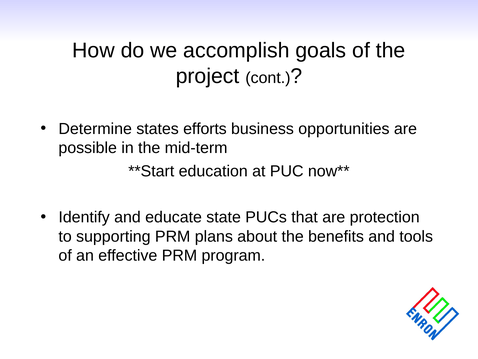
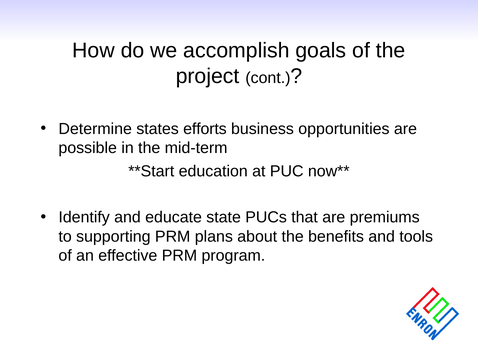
protection: protection -> premiums (385, 217)
